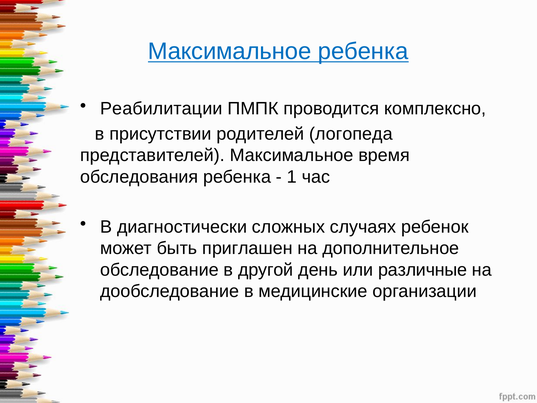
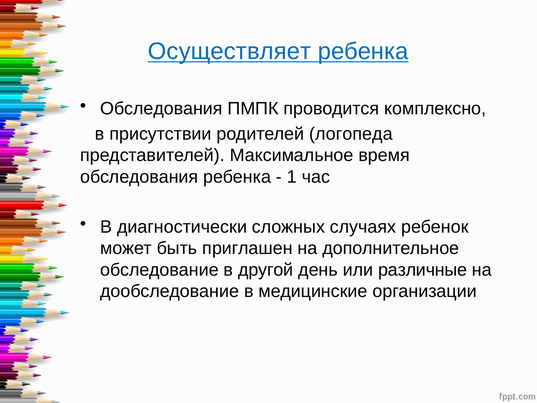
Максимальное: Максимальное -> Осуществляет (230, 51)
Реабилитации: Реабилитации -> Обследования (161, 109)
